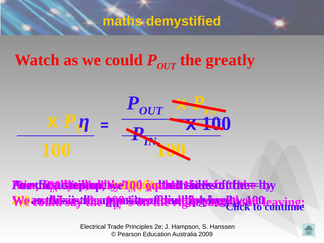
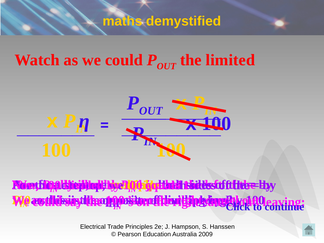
greatly: greatly -> limited (230, 60)
